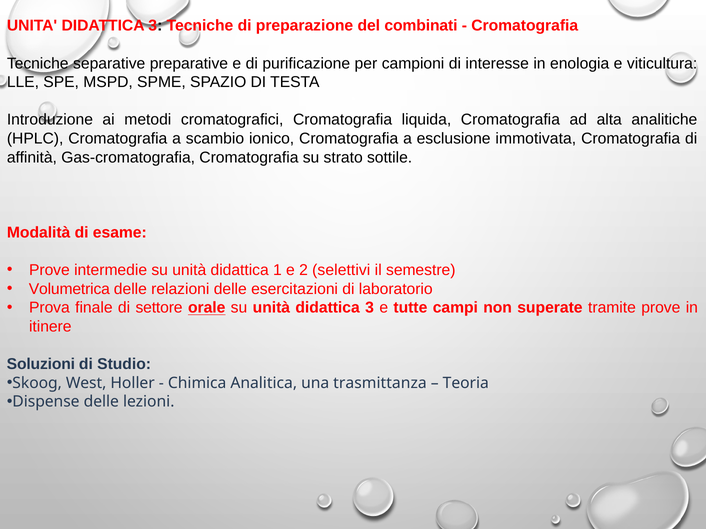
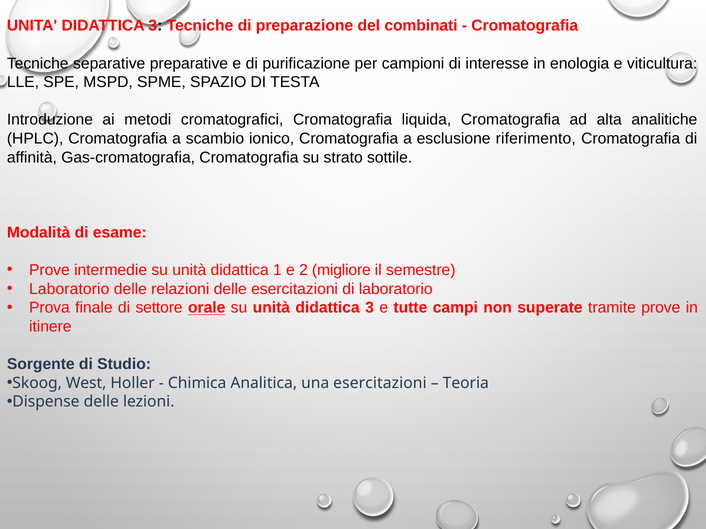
immotivata: immotivata -> riferimento (536, 139)
selettivi: selettivi -> migliore (341, 270)
Volumetrica: Volumetrica -> Laboratorio (69, 289)
Soluzioni: Soluzioni -> Sorgente (41, 365)
una trasmittanza: trasmittanza -> esercitazioni (380, 383)
